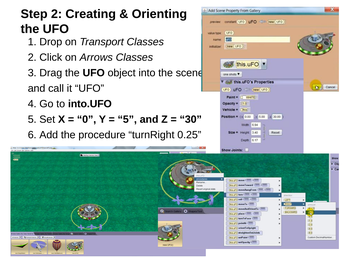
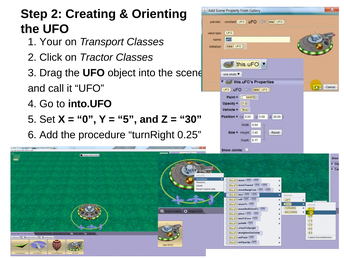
Drop: Drop -> Your (51, 42)
Arrows: Arrows -> Tractor (96, 57)
